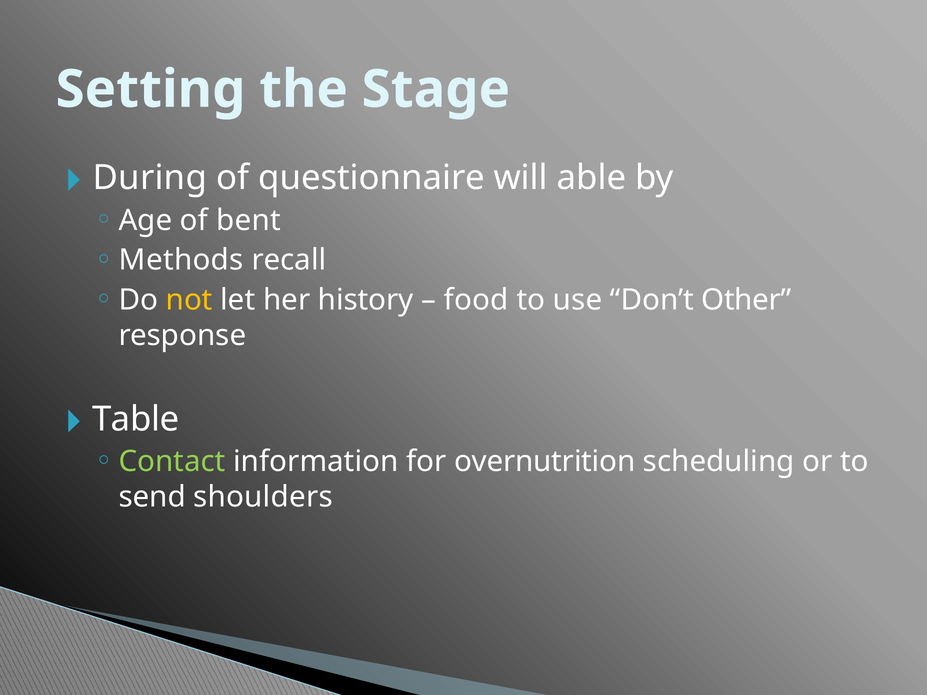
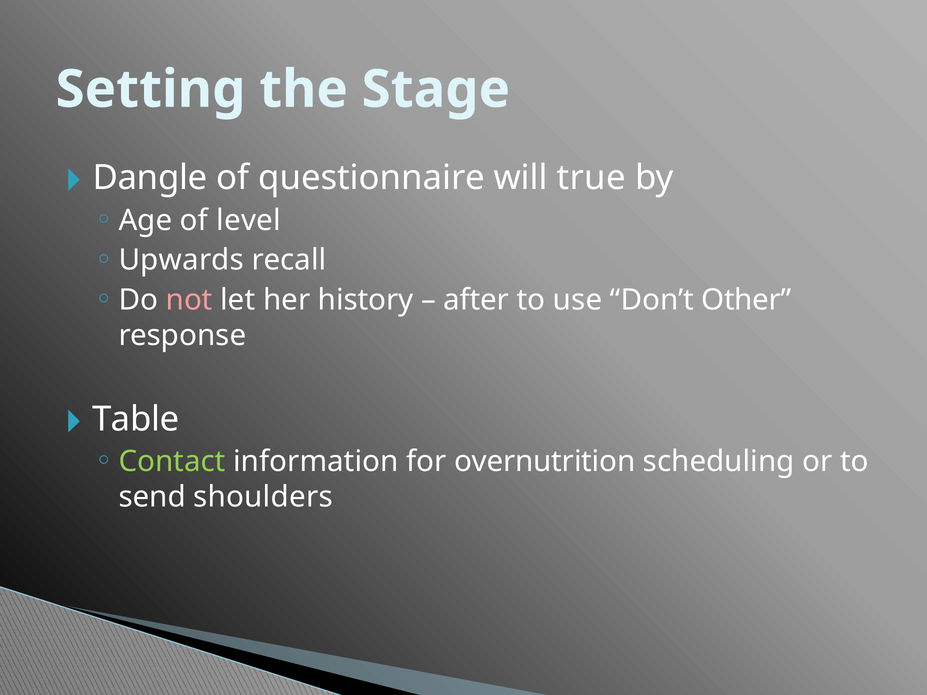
During: During -> Dangle (150, 178)
able: able -> true (591, 178)
bent: bent -> level (249, 221)
Methods: Methods -> Upwards (181, 260)
not colour: yellow -> pink (189, 300)
food: food -> after (476, 300)
